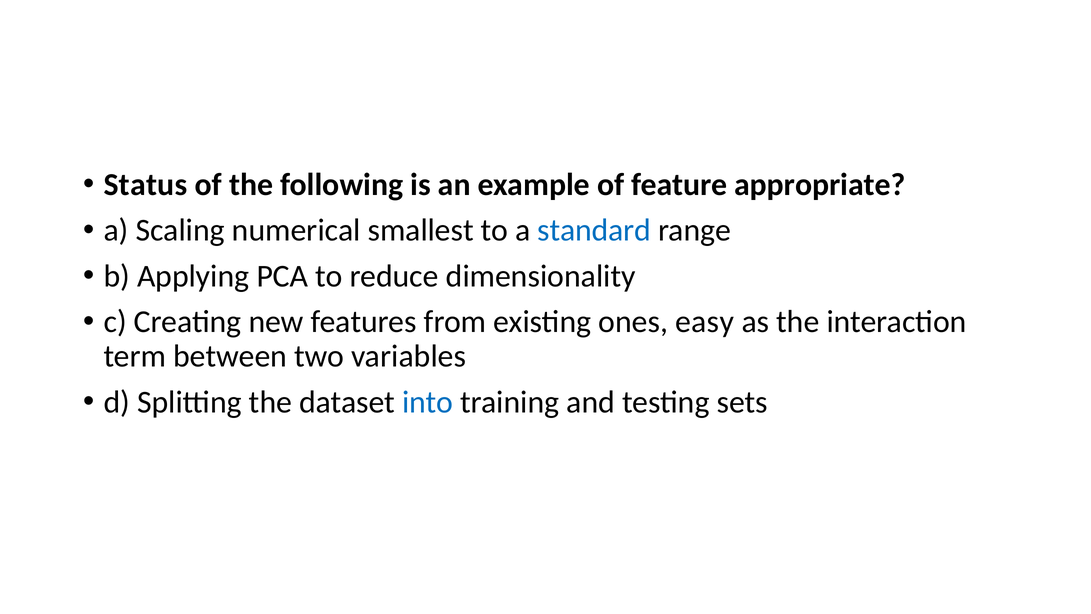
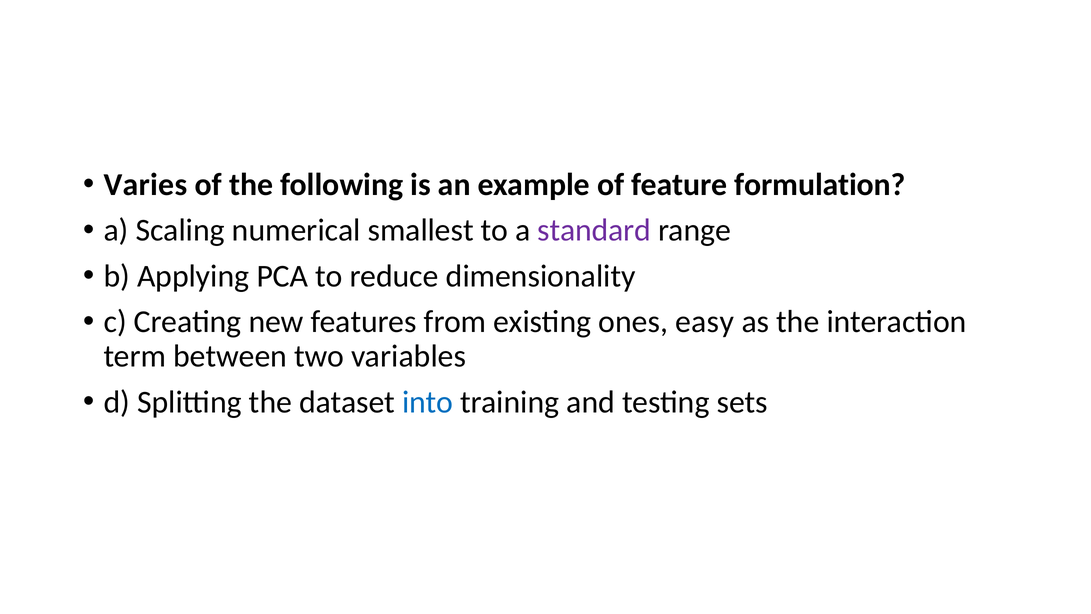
Status: Status -> Varies (145, 184)
appropriate: appropriate -> formulation (820, 184)
standard colour: blue -> purple (594, 230)
